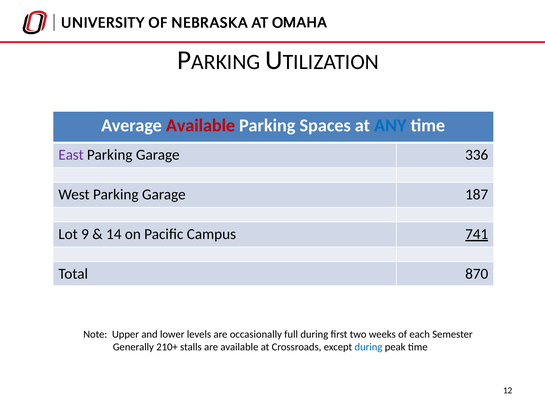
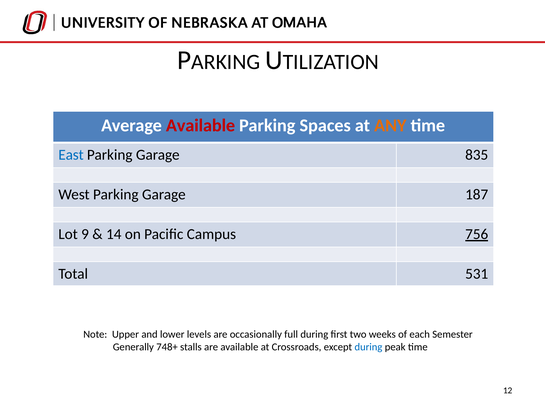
ANY colour: blue -> orange (390, 125)
East colour: purple -> blue (71, 155)
336: 336 -> 835 (477, 155)
741: 741 -> 756 (477, 234)
870: 870 -> 531 (477, 274)
210+: 210+ -> 748+ (167, 347)
